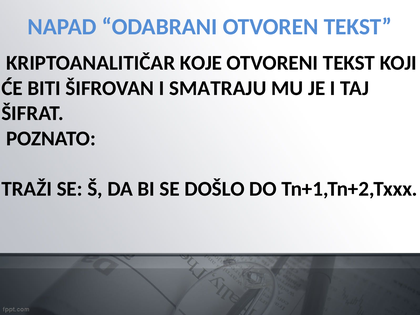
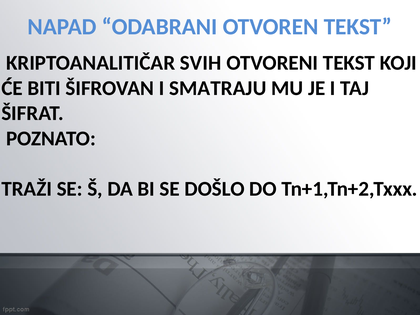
KOJE: KOJE -> SVIH (201, 63)
